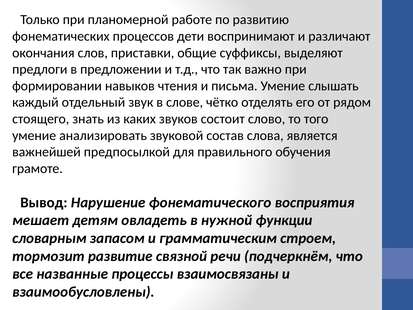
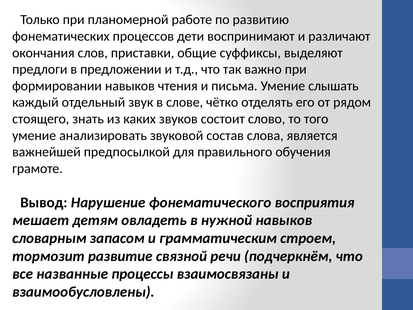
нужной функции: функции -> навыков (284, 220)
